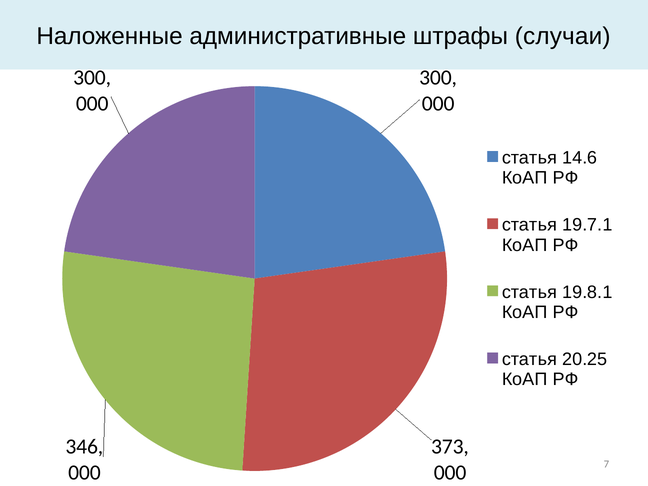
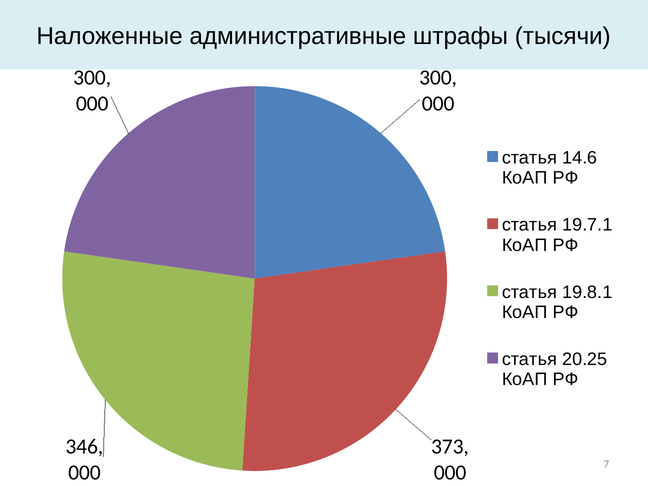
случаи: случаи -> тысячи (563, 36)
